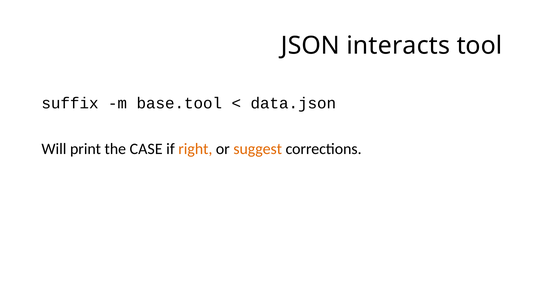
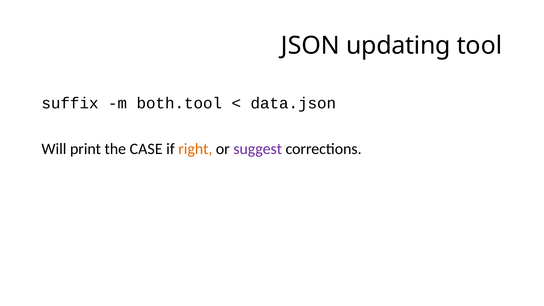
interacts: interacts -> updating (398, 46)
base.tool: base.tool -> both.tool (179, 103)
suggest colour: orange -> purple (258, 149)
